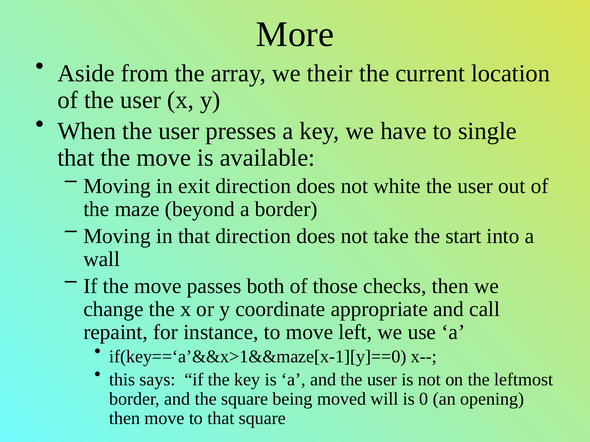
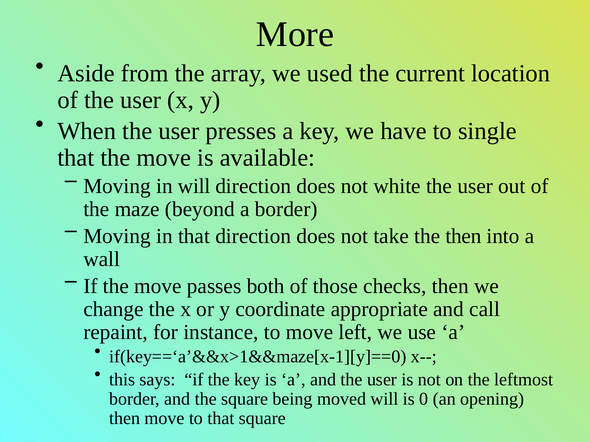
their: their -> used (330, 73)
in exit: exit -> will (194, 186)
the start: start -> then (463, 236)
